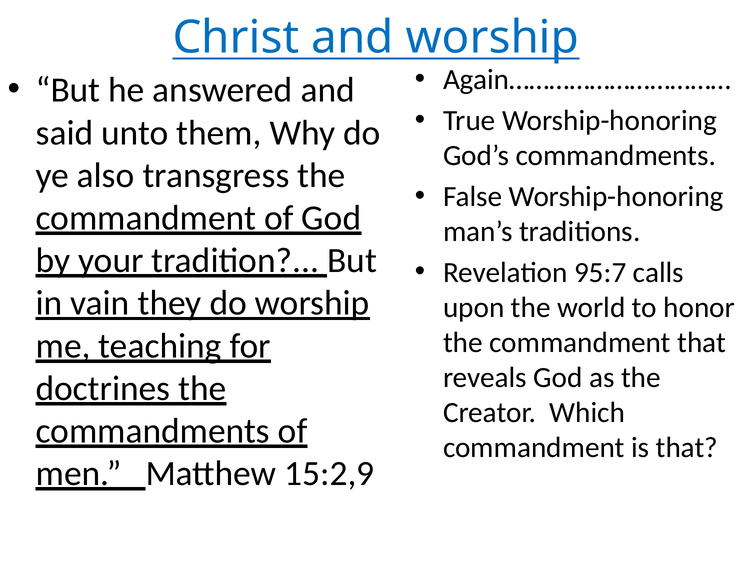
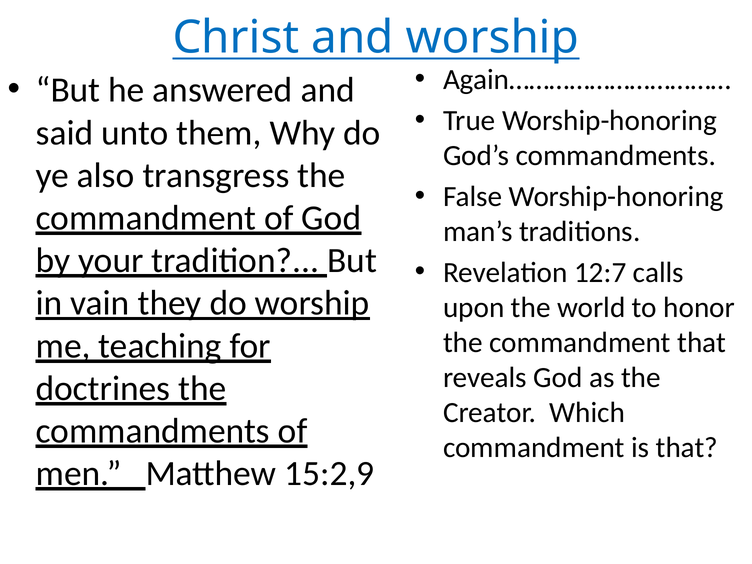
95:7: 95:7 -> 12:7 (600, 272)
